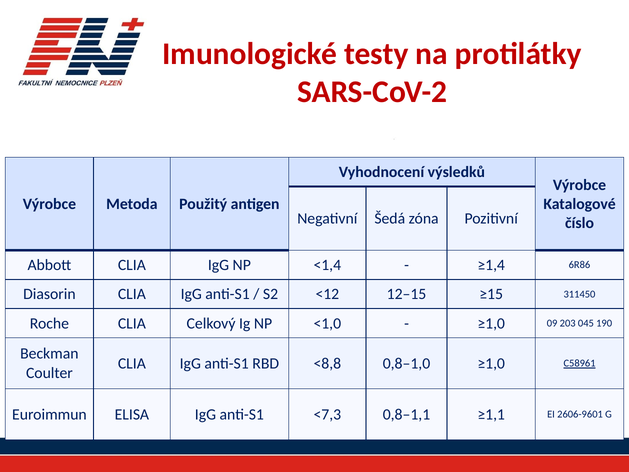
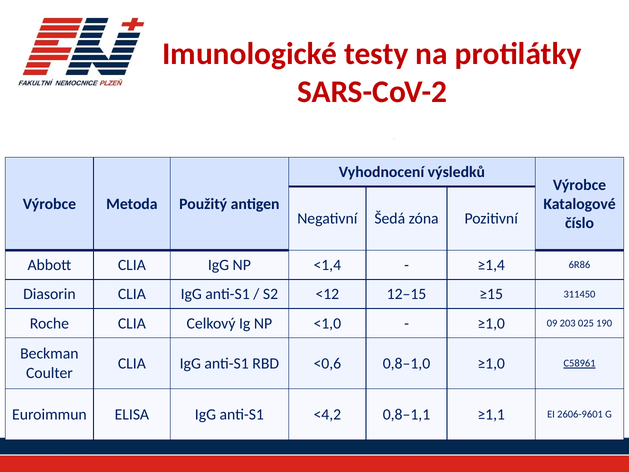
045: 045 -> 025 (586, 323)
<8,8: <8,8 -> <0,6 (327, 363)
<7,3: <7,3 -> <4,2 (327, 414)
